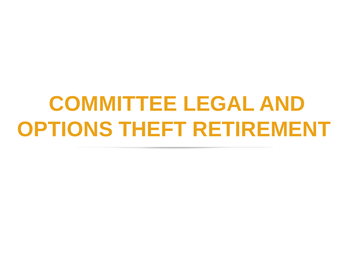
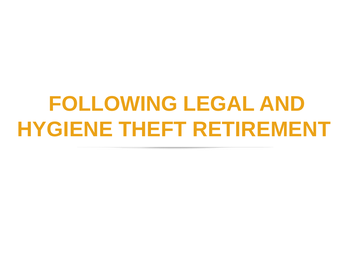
COMMITTEE: COMMITTEE -> FOLLOWING (113, 104)
OPTIONS: OPTIONS -> HYGIENE (65, 129)
